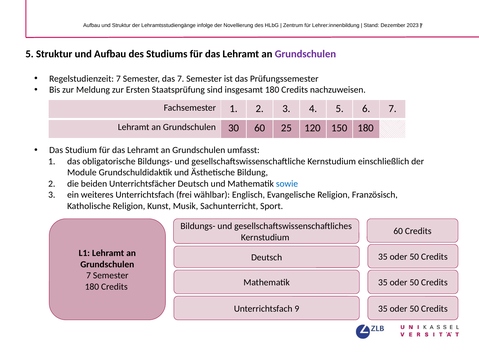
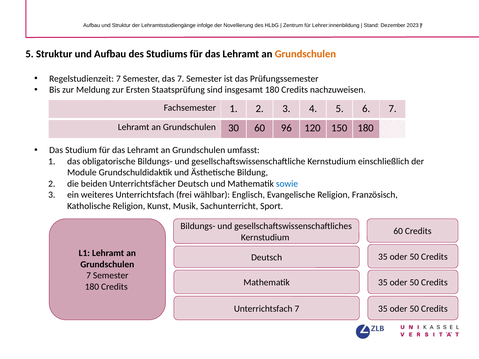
Grundschulen colour: purple -> orange (305, 54)
25: 25 -> 96 (286, 128)
Unterrichtsfach 9: 9 -> 7 (297, 309)
